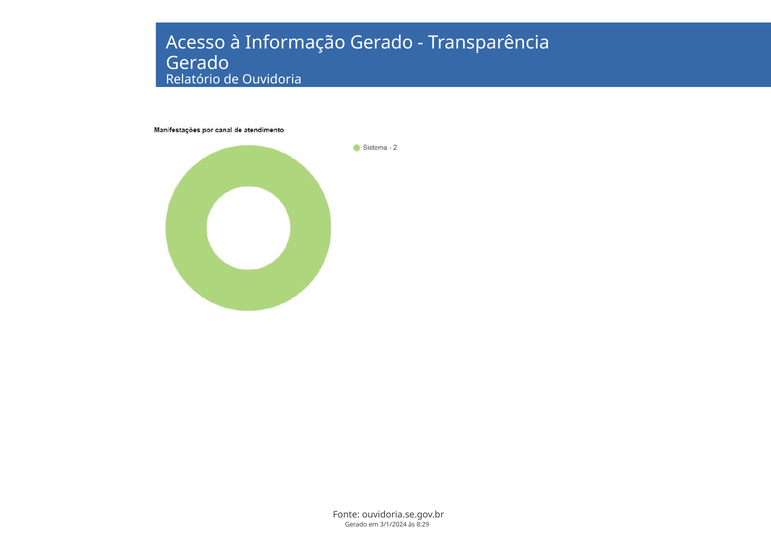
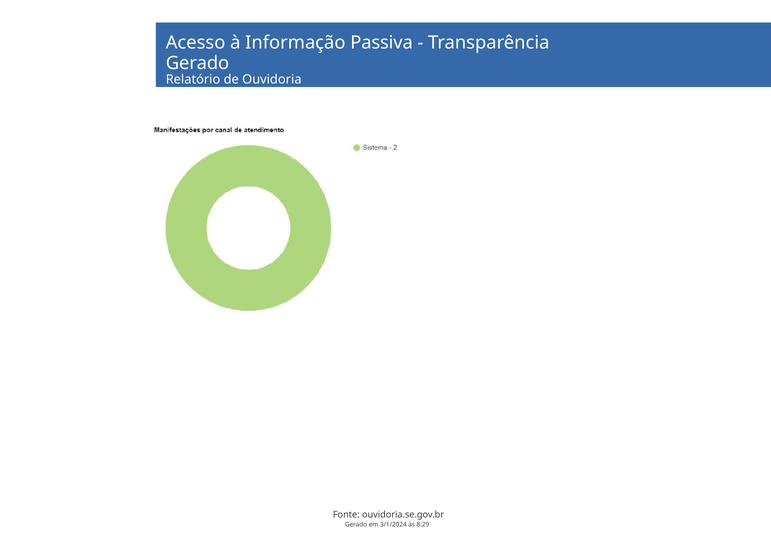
Informação Gerado: Gerado -> Passiva (382, 43)
